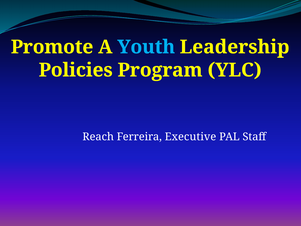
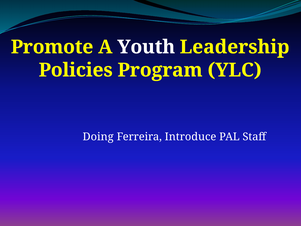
Youth colour: light blue -> white (146, 47)
Reach: Reach -> Doing (98, 137)
Executive: Executive -> Introduce (191, 137)
